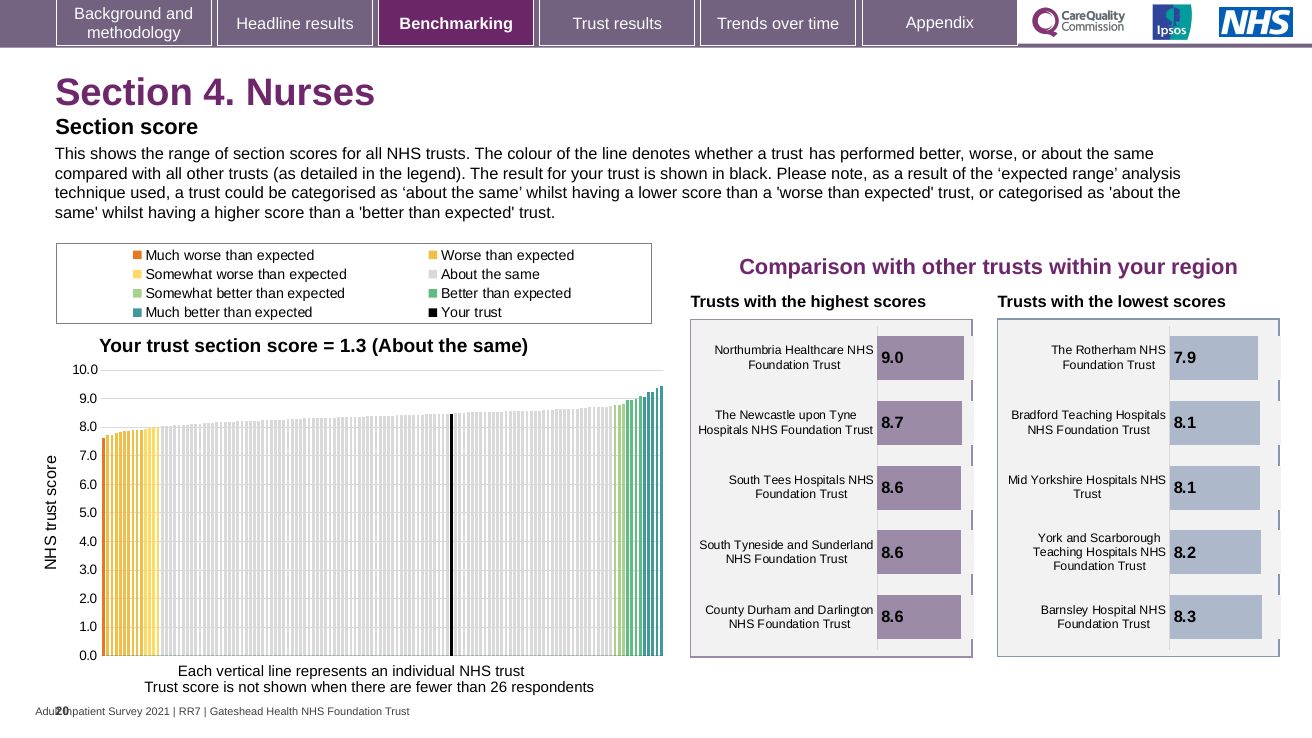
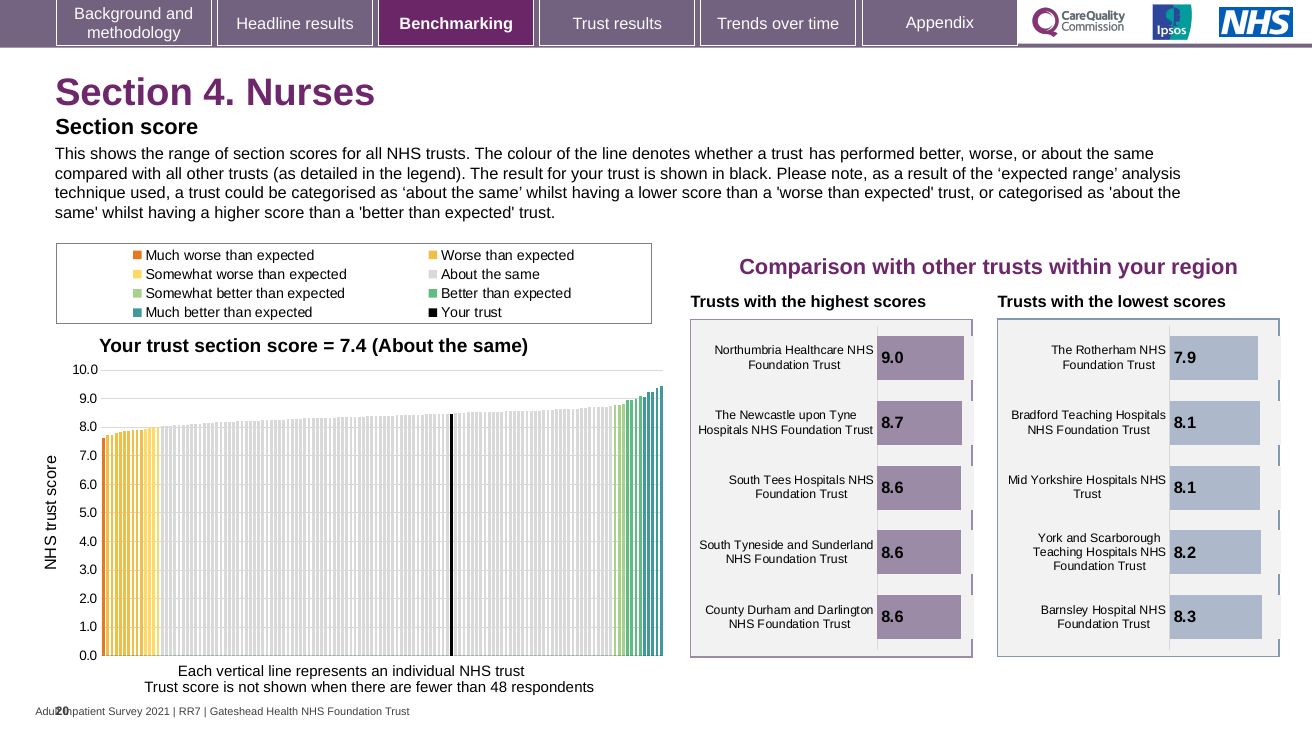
1.3: 1.3 -> 7.4 (353, 346)
26: 26 -> 48 (499, 688)
